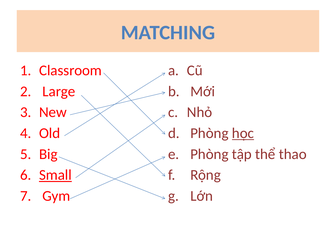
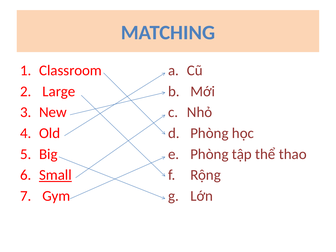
học underline: present -> none (243, 133)
